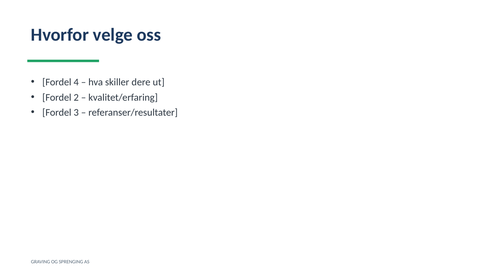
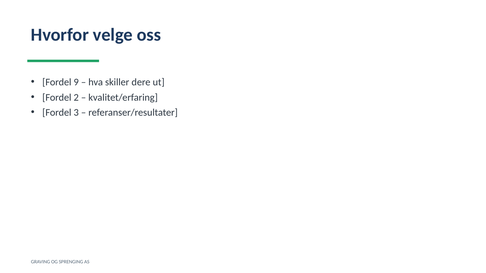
4: 4 -> 9 (76, 82)
